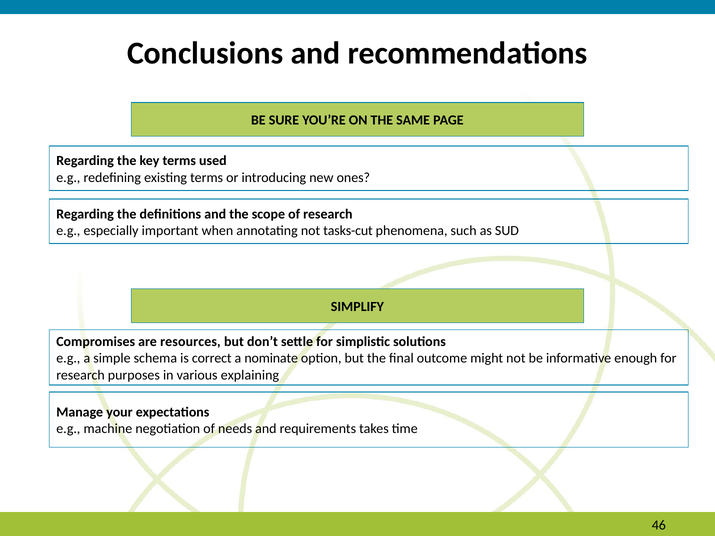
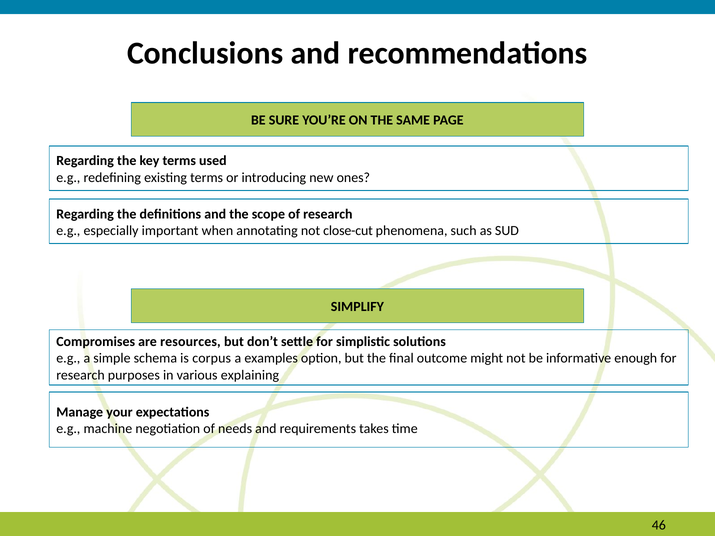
tasks-cut: tasks-cut -> close-cut (348, 231)
correct: correct -> corpus (212, 358)
nominate: nominate -> examples (271, 358)
